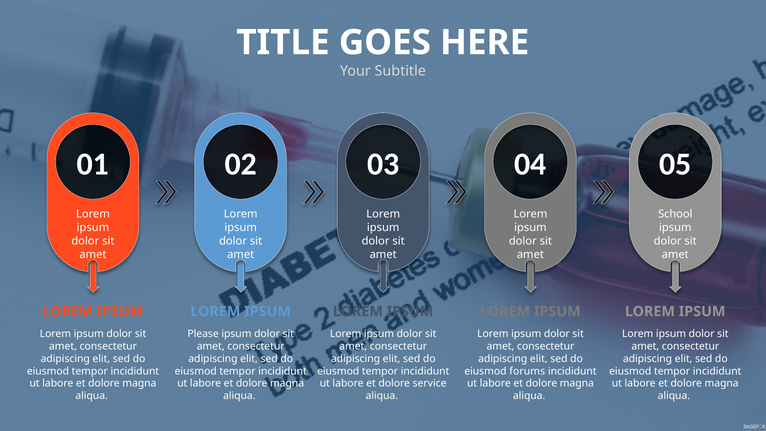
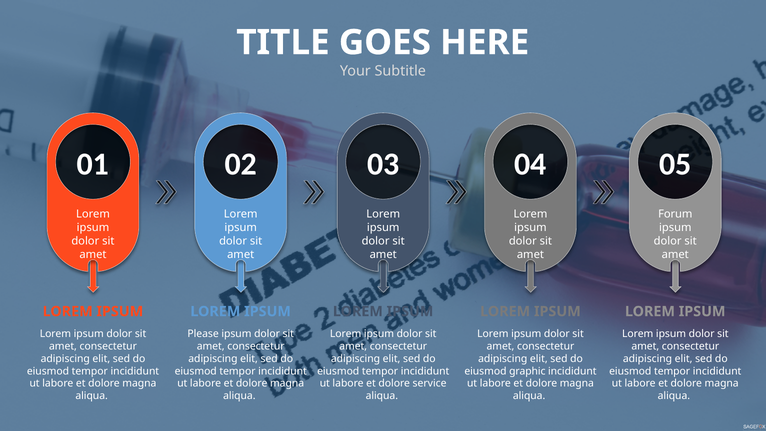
School: School -> Forum (675, 214)
forums: forums -> graphic (527, 371)
